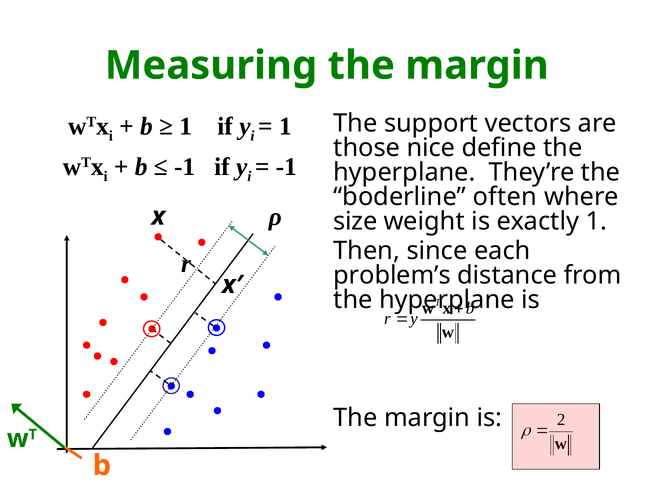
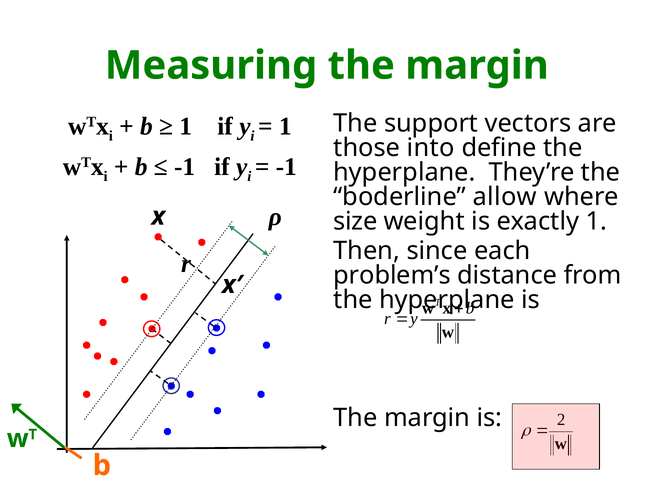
nice: nice -> into (431, 148)
often: often -> allow (505, 197)
